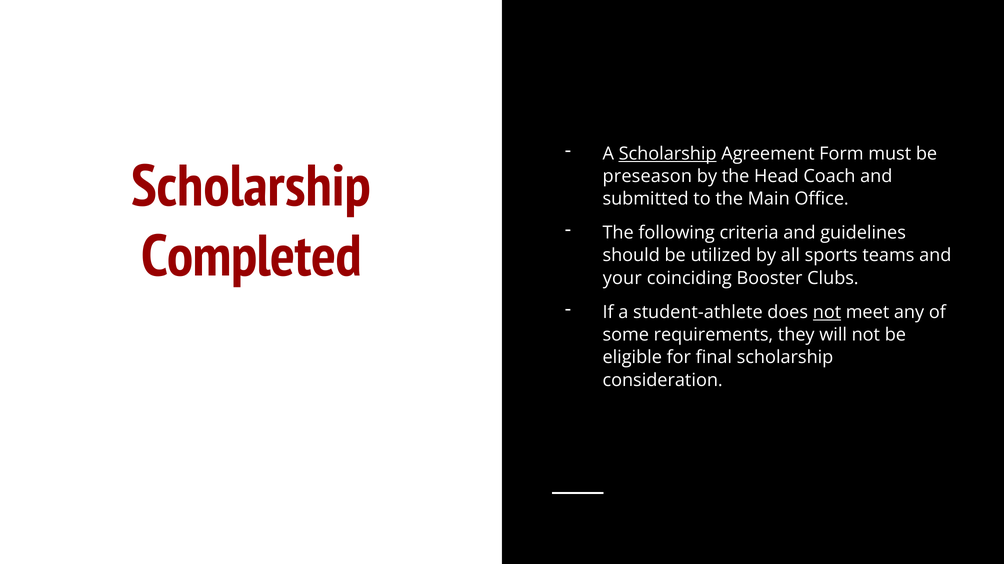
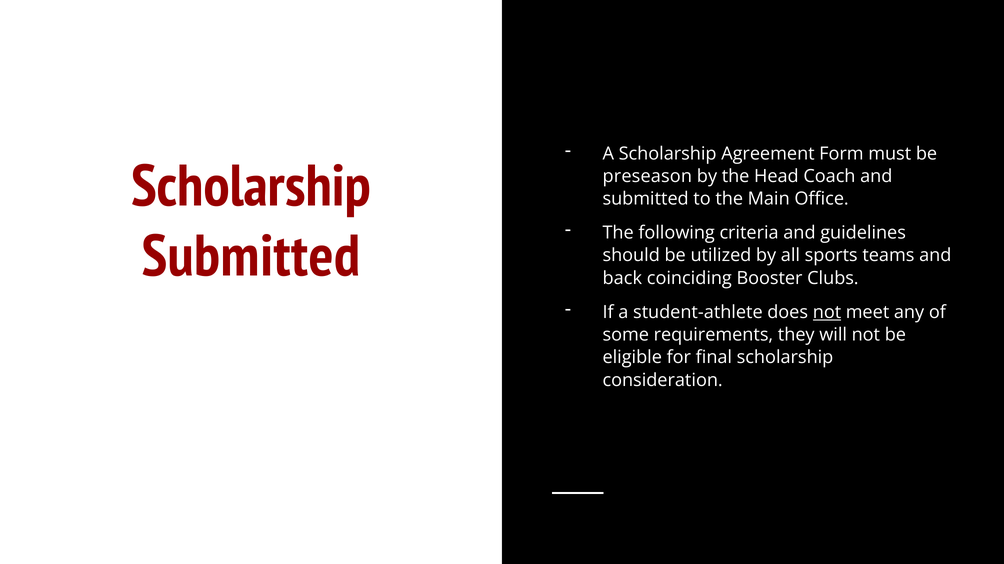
Scholarship underline: present -> none (668, 154)
Completed: Completed -> Submitted (251, 257)
your: your -> back (622, 279)
